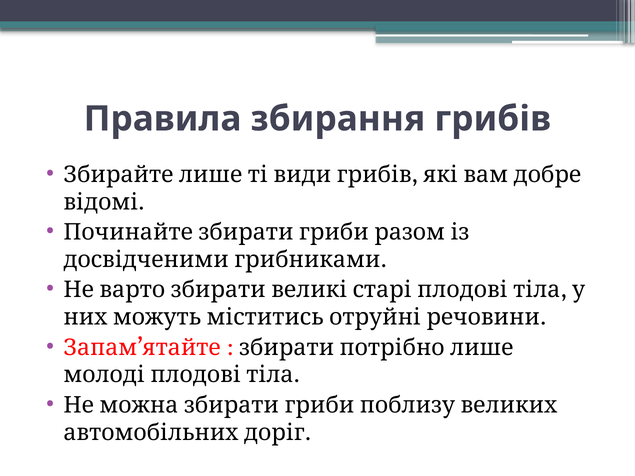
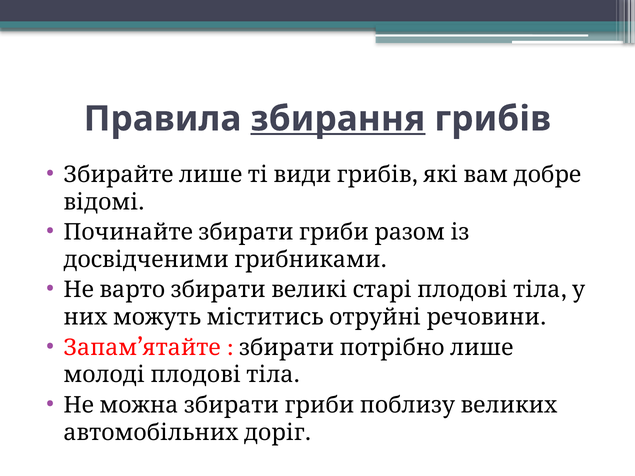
збирання underline: none -> present (338, 119)
